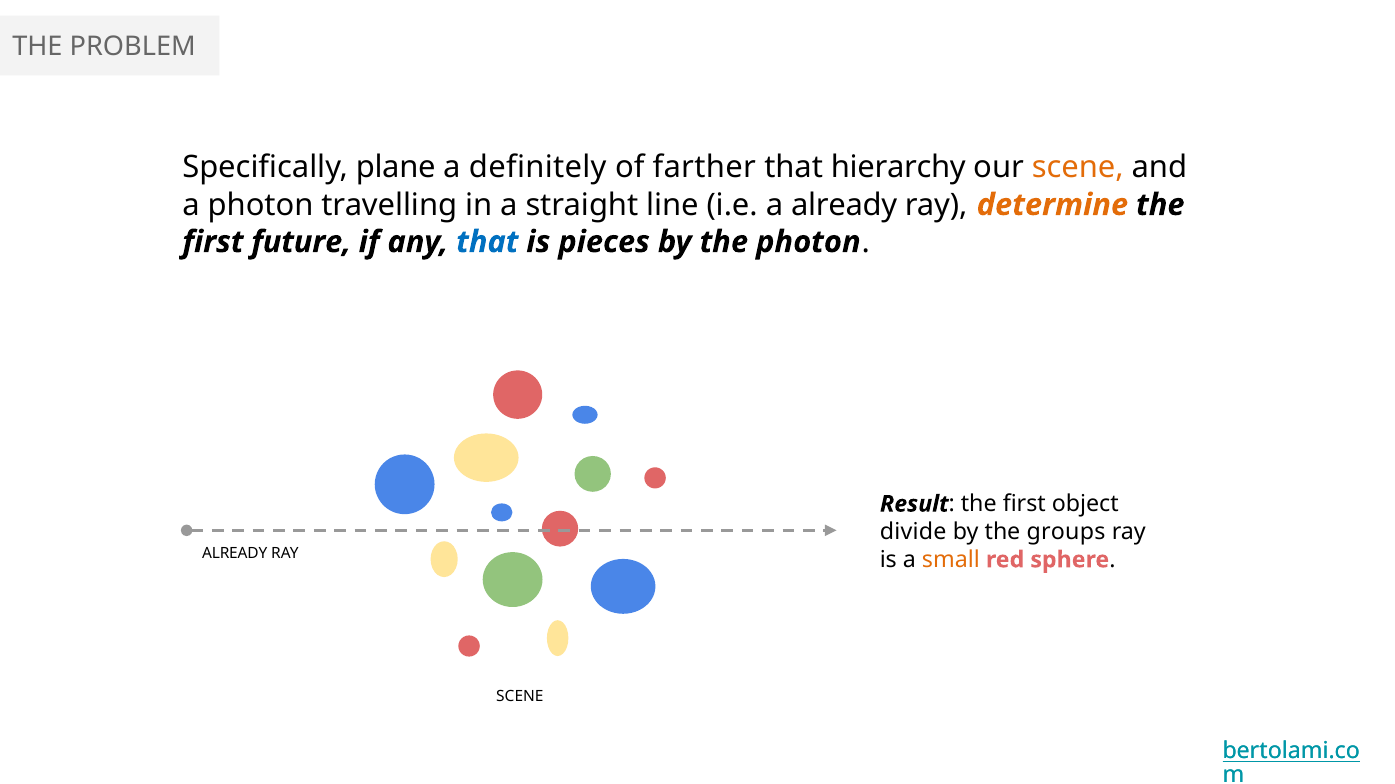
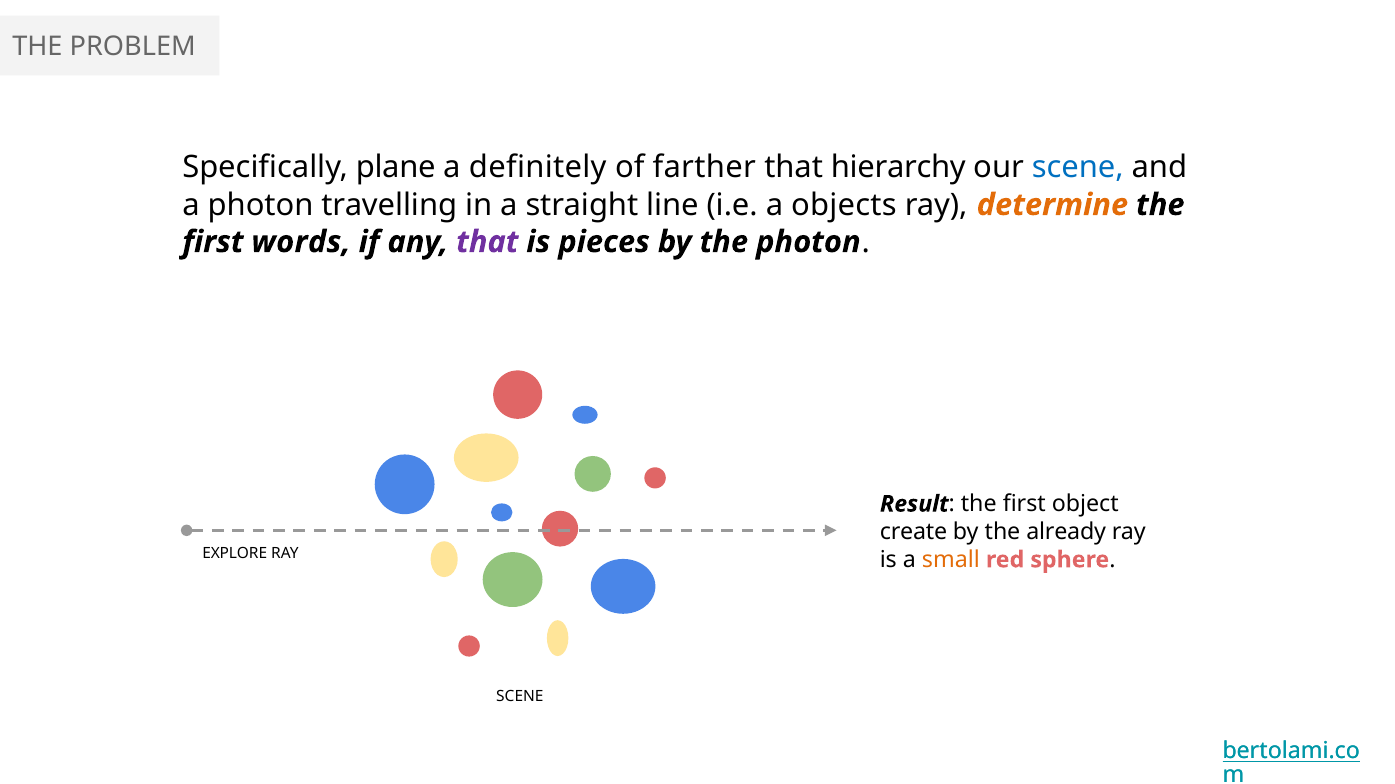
scene colour: orange -> blue (1078, 168)
a already: already -> objects (844, 205)
future: future -> words (301, 242)
that colour: blue -> purple (487, 242)
divide: divide -> create (914, 532)
groups: groups -> already (1066, 532)
ALREADY: ALREADY -> EXPLORE (235, 553)
